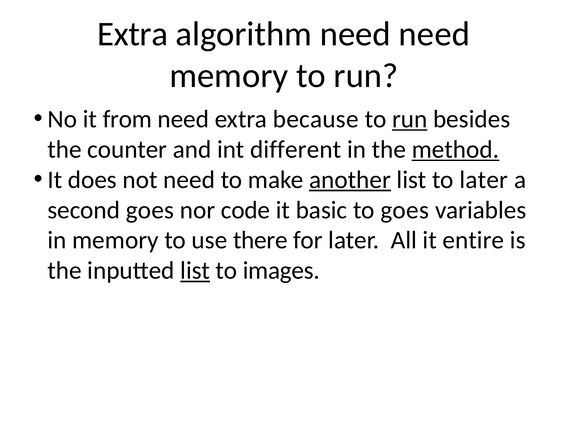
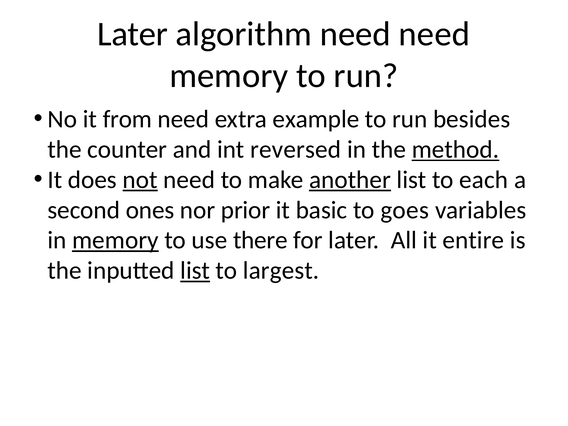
Extra: Extra -> Later (133, 34)
because: because -> example (316, 119)
run underline: present -> none (410, 119)
different: different -> reversed (296, 149)
not underline: none -> present (140, 180)
to later: later -> each (484, 180)
second goes: goes -> ones (150, 210)
code: code -> prior (246, 210)
memory underline: none -> present (115, 240)
images: images -> largest (281, 271)
